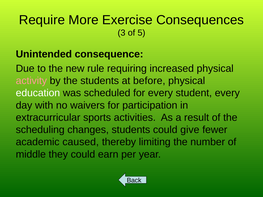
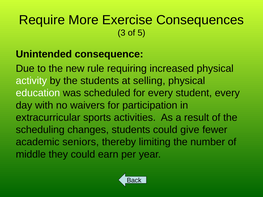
activity colour: pink -> white (31, 81)
before: before -> selling (149, 81)
caused: caused -> seniors (81, 142)
